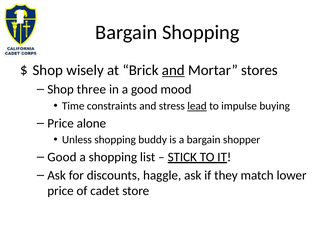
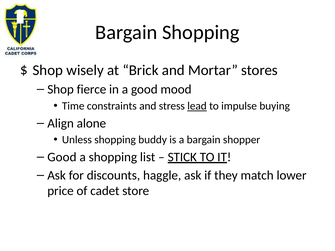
and underline: present -> none (173, 70)
three: three -> fierce (91, 89)
Price: Price -> Align (61, 123)
